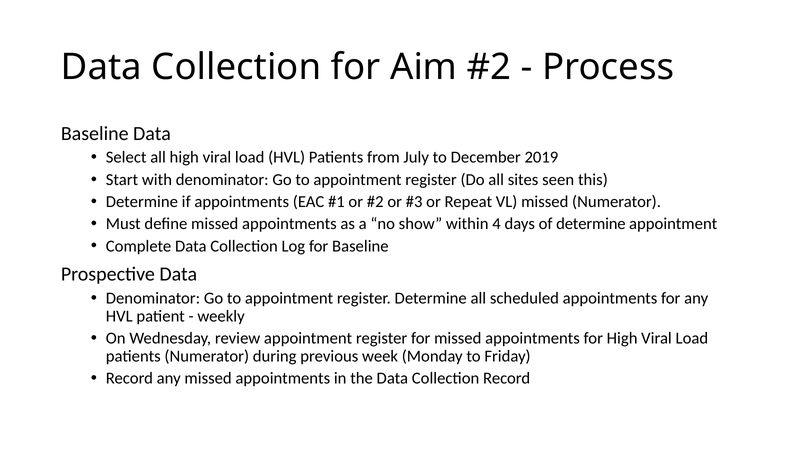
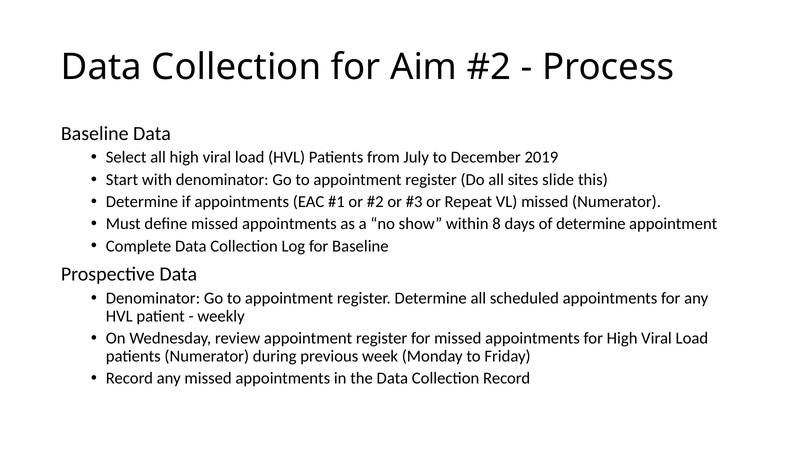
seen: seen -> slide (558, 179)
4: 4 -> 8 (497, 224)
